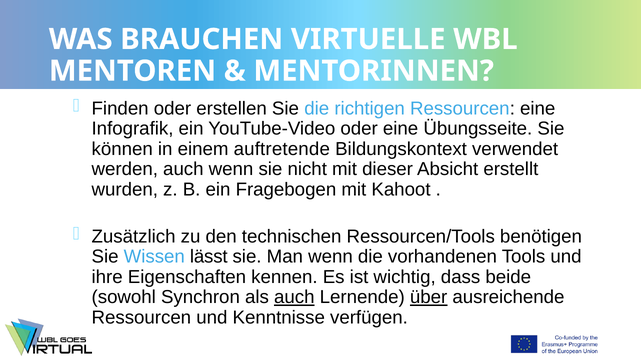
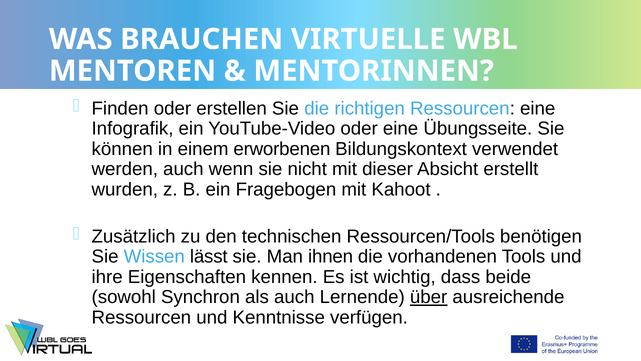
auftretende: auftretende -> erworbenen (282, 149)
Man wenn: wenn -> ihnen (331, 256)
auch underline: present -> none (294, 297)
